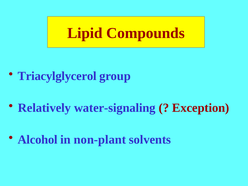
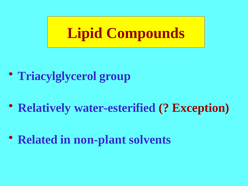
water-signaling: water-signaling -> water-esterified (115, 108)
Alcohol: Alcohol -> Related (38, 140)
